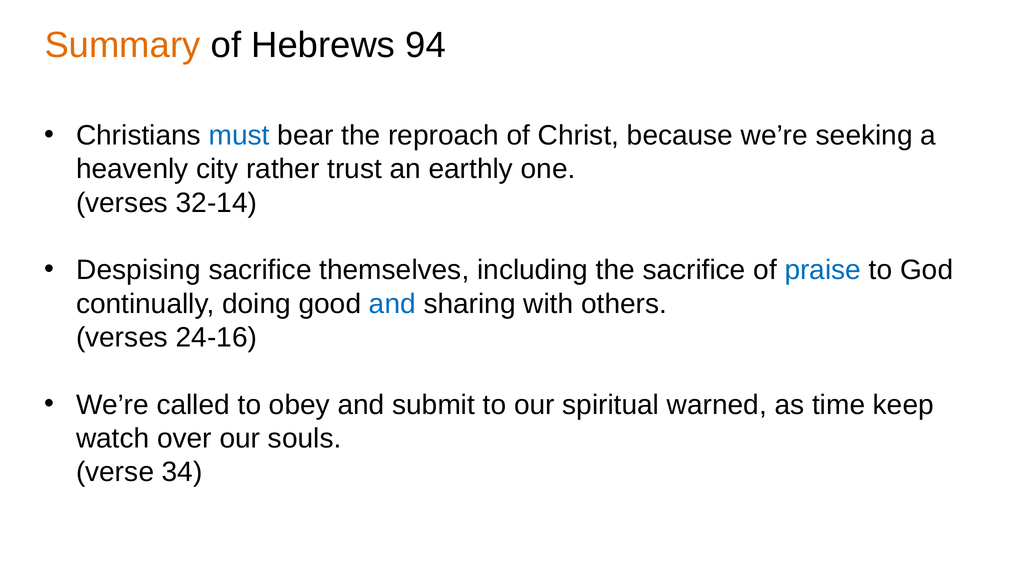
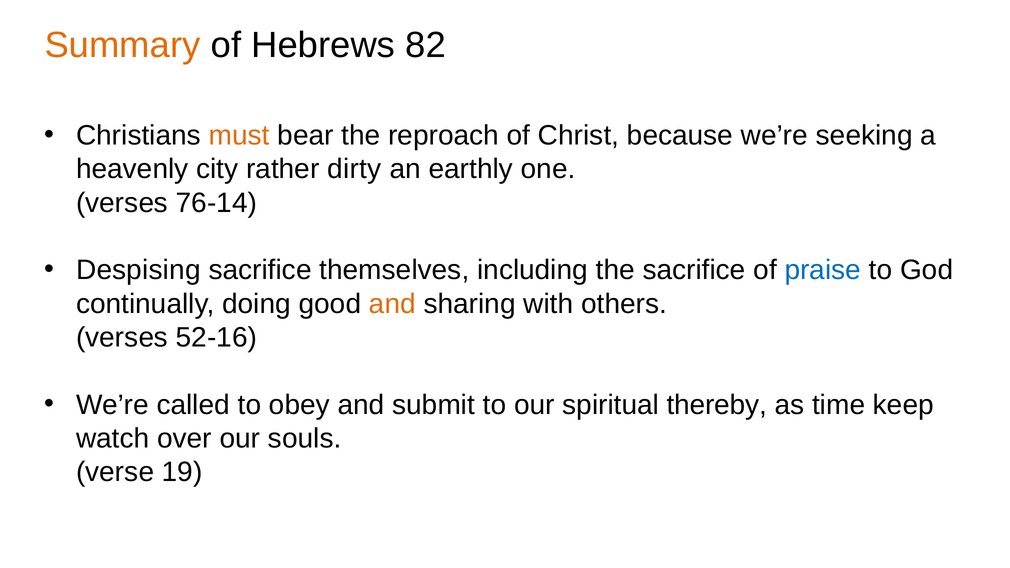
94: 94 -> 82 (426, 45)
must colour: blue -> orange (239, 135)
trust: trust -> dirty (354, 169)
32-14: 32-14 -> 76-14 (216, 203)
and colour: blue -> orange (392, 304)
24-16: 24-16 -> 52-16 (216, 338)
warned: warned -> thereby (717, 405)
34: 34 -> 19 (182, 472)
